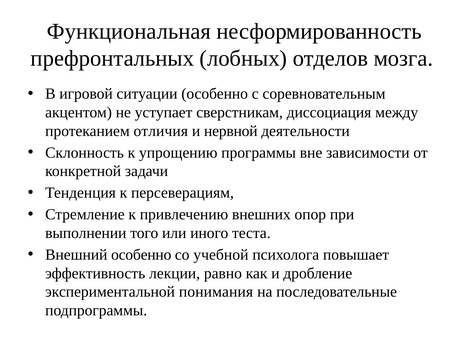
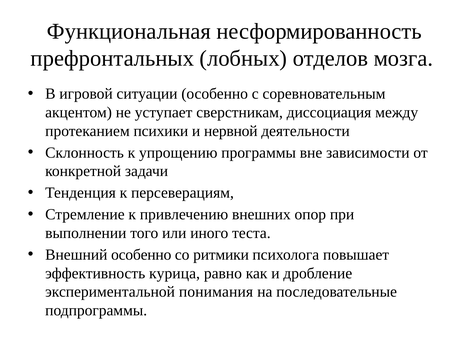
отличия: отличия -> психики (161, 131)
учебной: учебной -> ритмики (221, 255)
лекции: лекции -> курица (175, 273)
